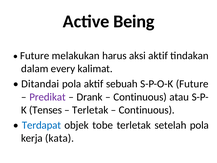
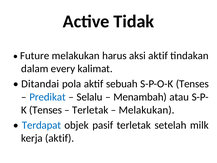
Being: Being -> Tidak (134, 21)
S-P-O-K Future: Future -> Tenses (192, 84)
Predikat colour: purple -> blue (48, 97)
Drank: Drank -> Selalu (90, 97)
Continuous: Continuous -> Menambah (140, 97)
Continuous: Continuous -> Melakukan (147, 110)
tobe: tobe -> pasif (103, 125)
setelah pola: pola -> milk (199, 125)
kerja kata: kata -> aktif (60, 138)
